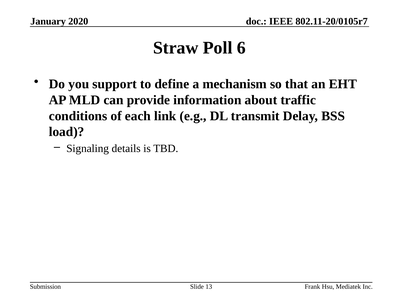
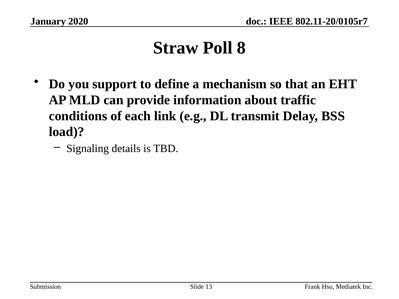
6: 6 -> 8 (241, 48)
